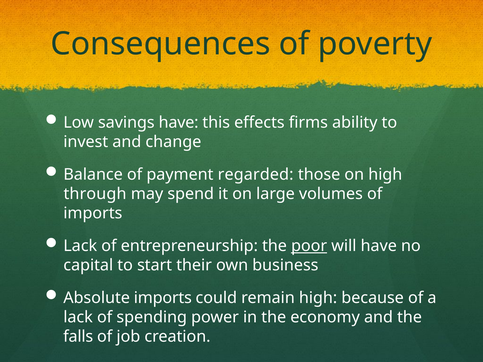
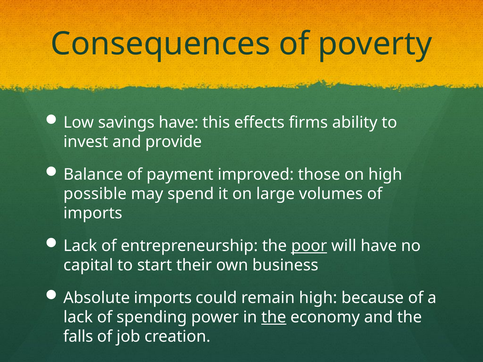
change: change -> provide (174, 142)
regarded: regarded -> improved (256, 175)
through: through -> possible (95, 194)
the underline: none -> present (274, 317)
